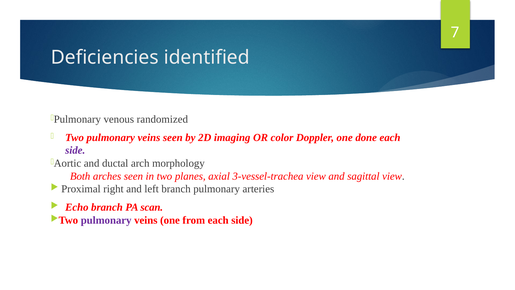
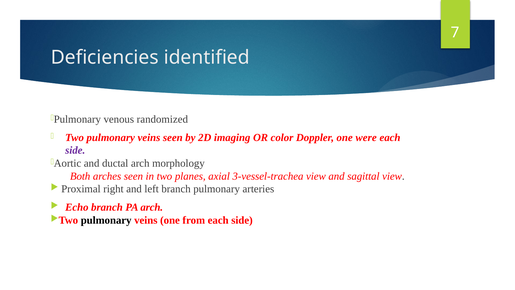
done: done -> were (366, 137)
PA scan: scan -> arch (152, 207)
pulmonary colour: purple -> black (106, 220)
